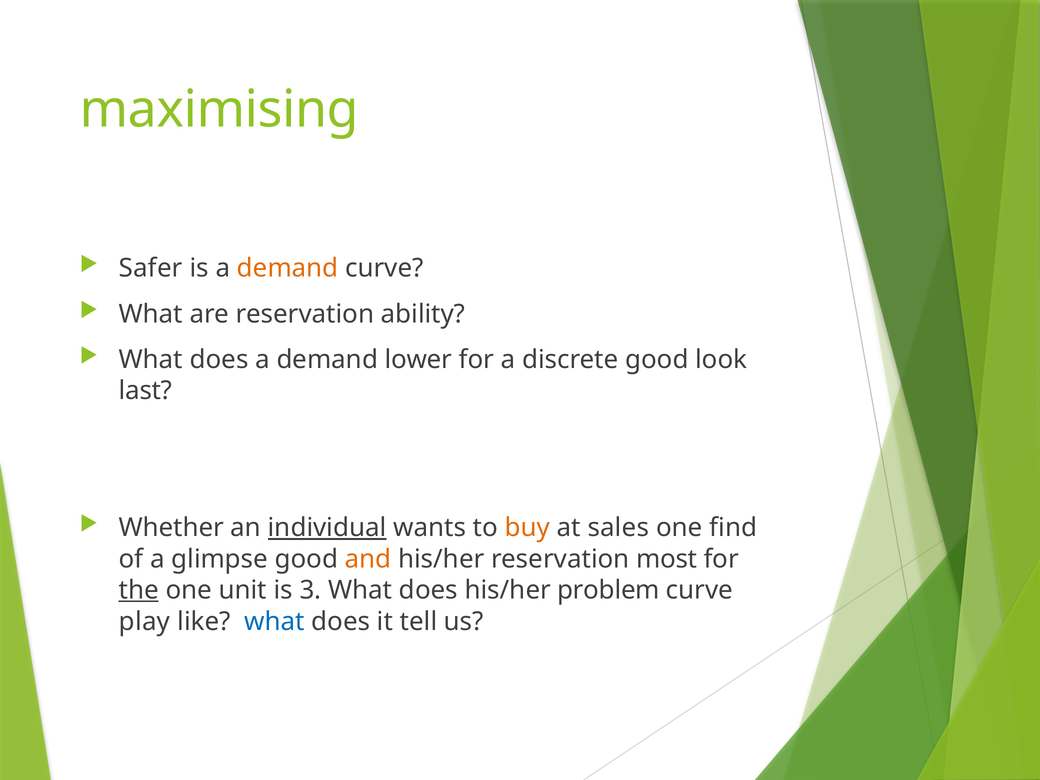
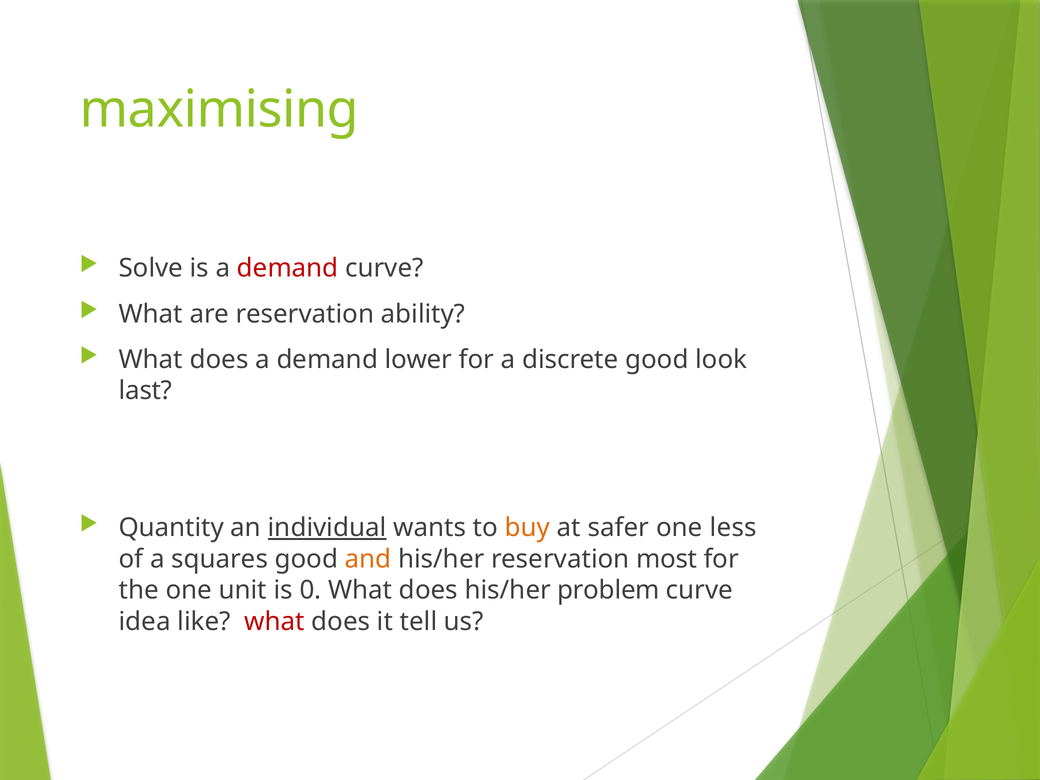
Safer: Safer -> Solve (151, 268)
demand colour: orange -> red (288, 268)
Whether: Whether -> Quantity (171, 528)
sales: sales -> safer (618, 528)
find: find -> less (733, 528)
glimpse: glimpse -> squares (220, 559)
the underline: present -> none (139, 590)
3: 3 -> 0 (310, 590)
play: play -> idea (145, 621)
what colour: blue -> red (274, 621)
